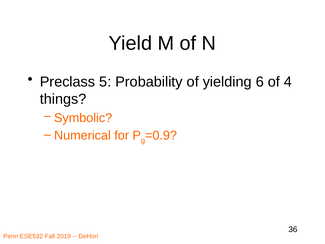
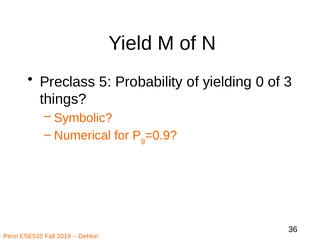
6: 6 -> 0 (260, 82)
4: 4 -> 3 (288, 82)
